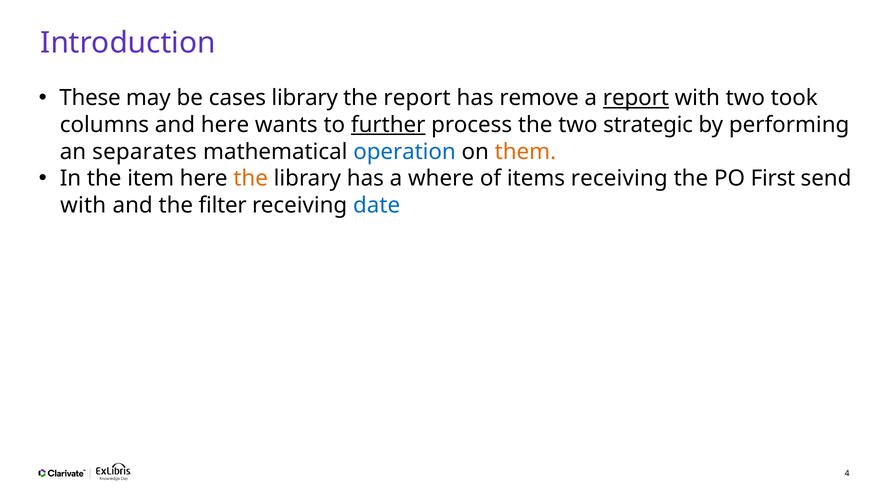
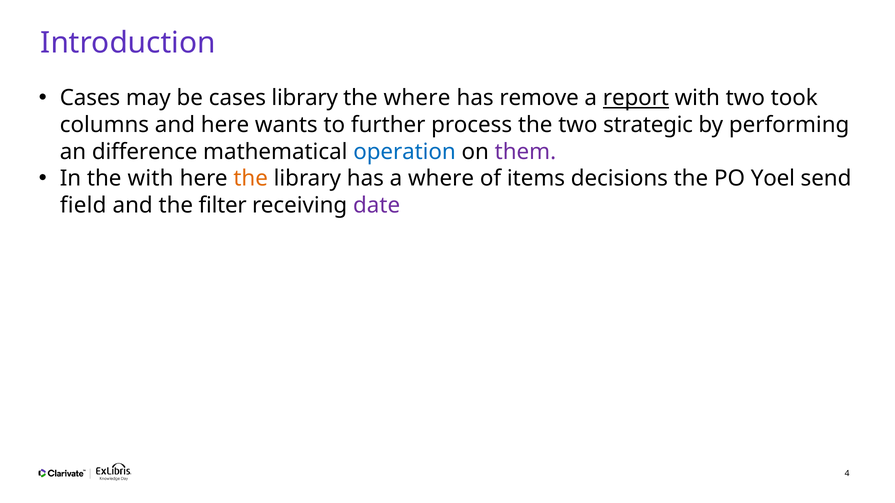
These: These -> Cases (90, 98)
the report: report -> where (417, 98)
further underline: present -> none (388, 125)
separates: separates -> difference (145, 152)
them colour: orange -> purple (525, 152)
the item: item -> with (151, 179)
items receiving: receiving -> decisions (619, 179)
First: First -> Yoel (773, 179)
with: with -> field (83, 205)
date colour: blue -> purple (377, 205)
